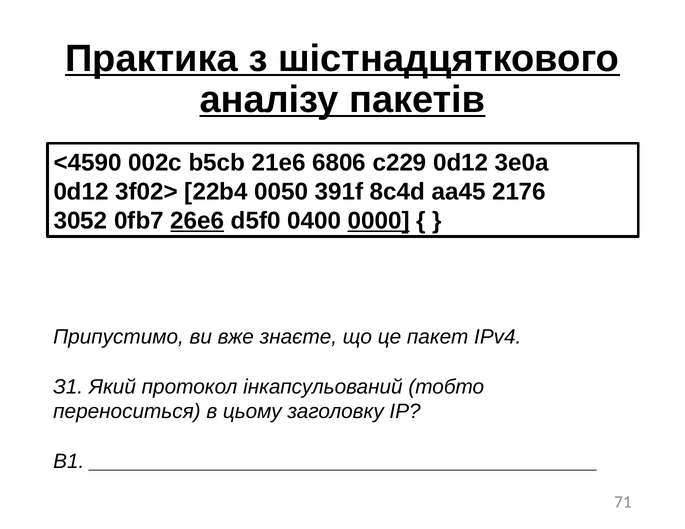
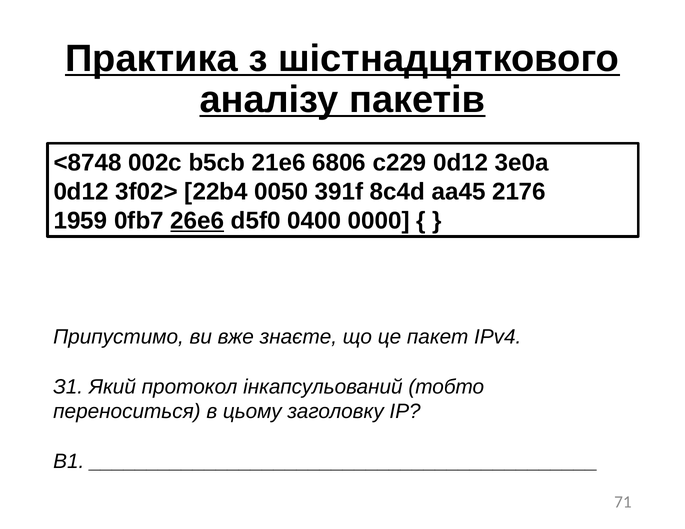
<4590: <4590 -> <8748 (88, 163)
3052: 3052 -> 1959 (80, 221)
0000 underline: present -> none (379, 221)
